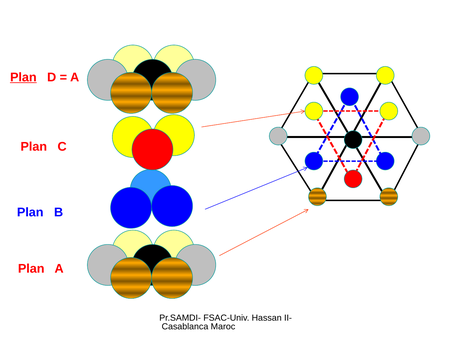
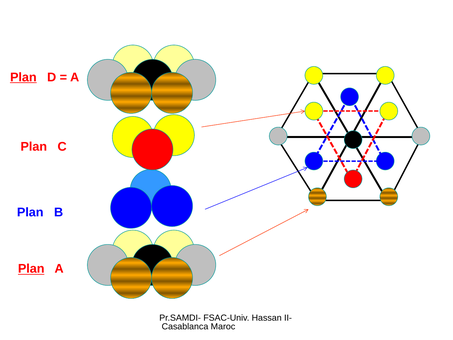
Plan underline: none -> present (31, 269)
